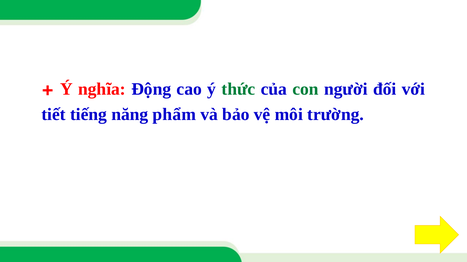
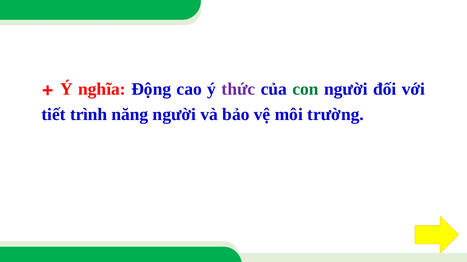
thức colour: green -> purple (238, 89)
tiếng: tiếng -> trình (89, 115)
năng phẩm: phẩm -> người (174, 115)
